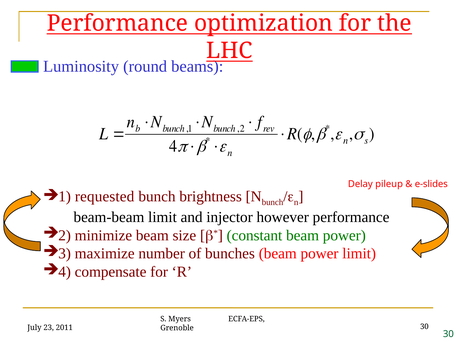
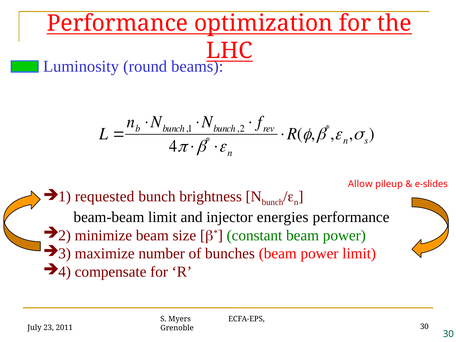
Delay: Delay -> Allow (360, 184)
however: however -> energies (283, 217)
